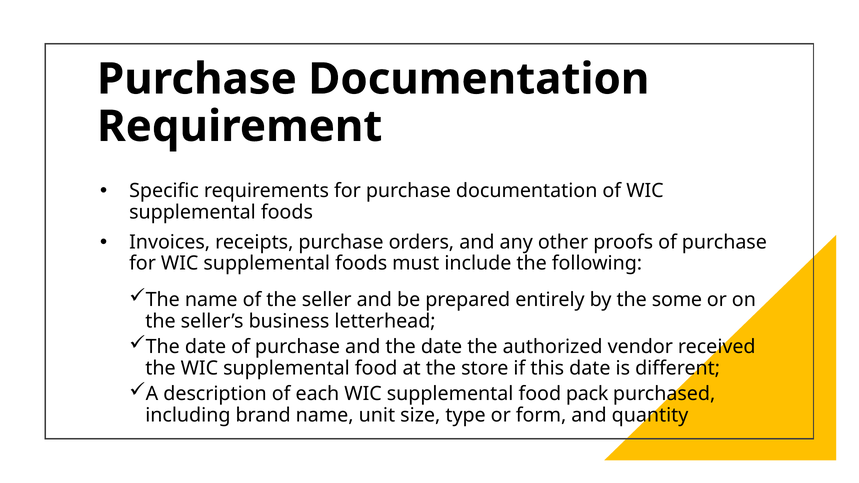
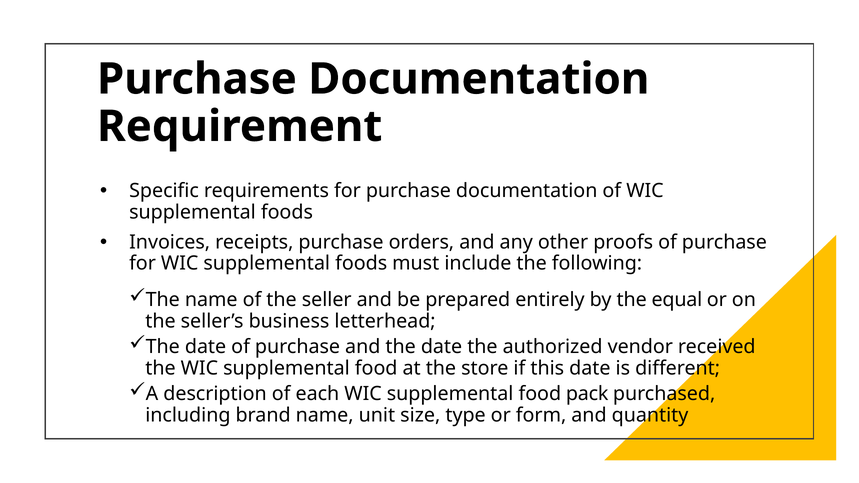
some: some -> equal (677, 300)
